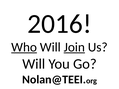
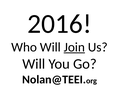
Who underline: present -> none (24, 47)
